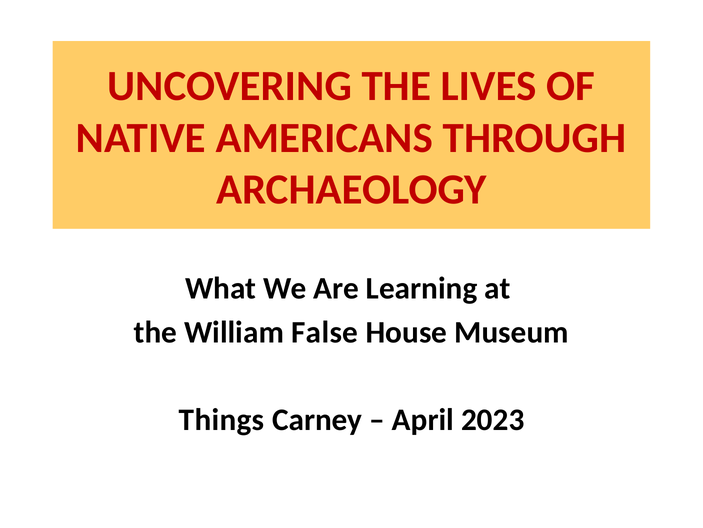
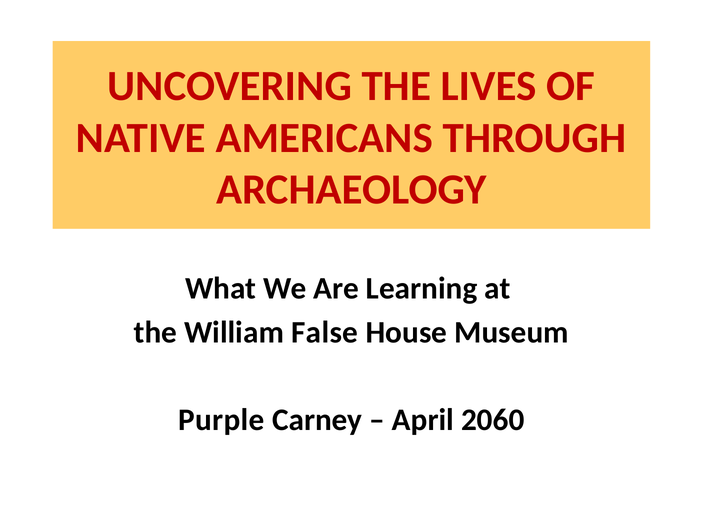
Things: Things -> Purple (221, 419)
2023: 2023 -> 2060 (493, 419)
